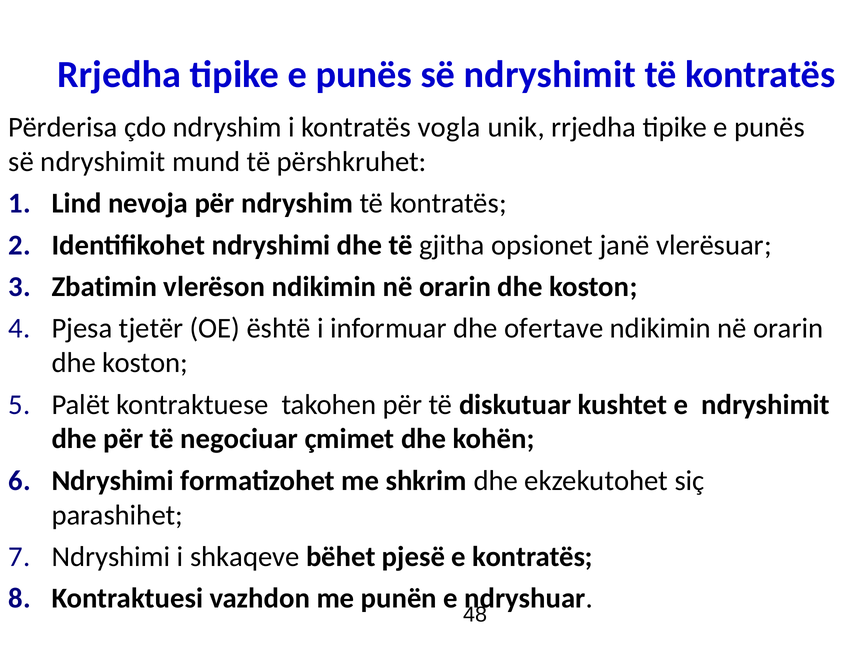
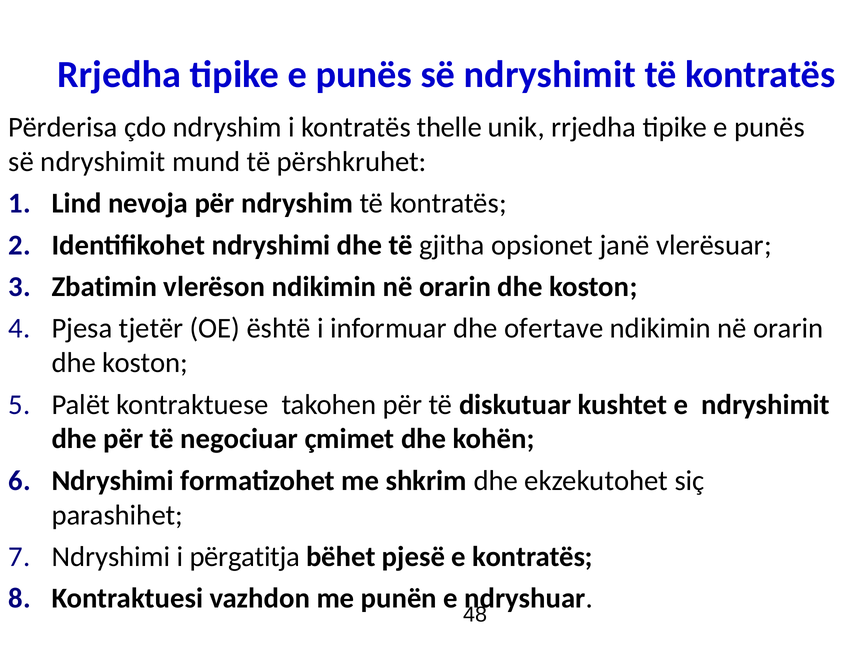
vogla: vogla -> thelle (449, 128)
shkaqeve: shkaqeve -> përgatitja (245, 557)
